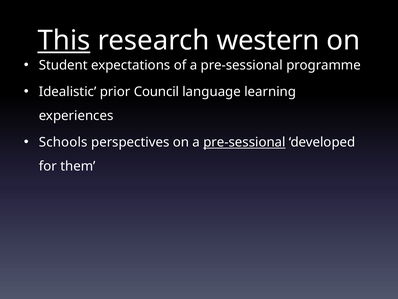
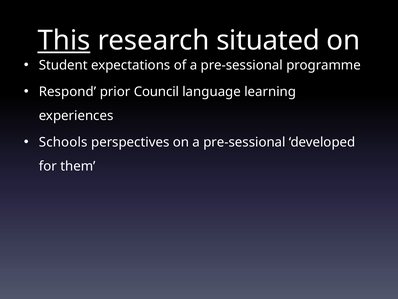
western: western -> situated (268, 40)
Idealistic: Idealistic -> Respond (68, 92)
pre-sessional underline: present -> none (244, 142)
